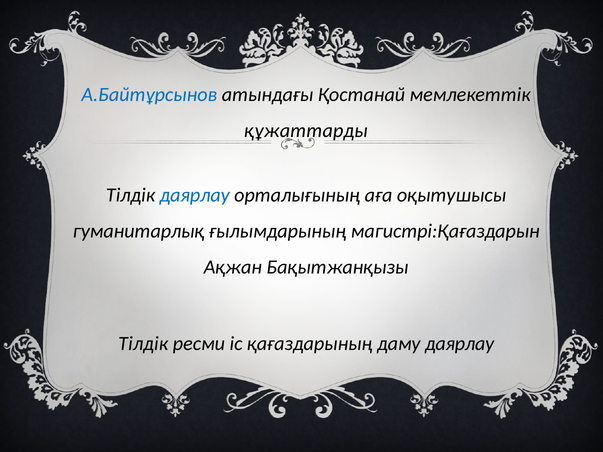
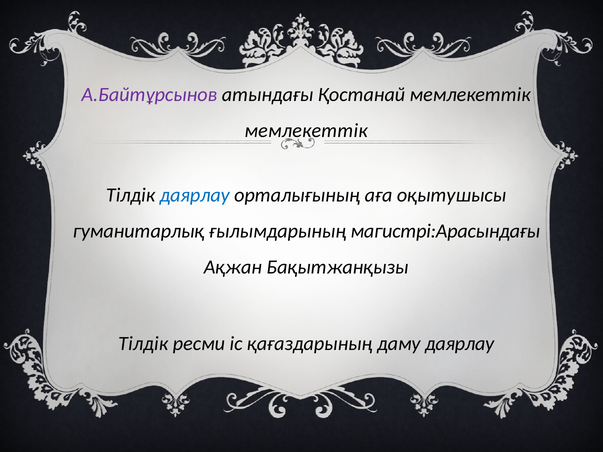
А.Байтұрсынов colour: blue -> purple (149, 94)
құжаттарды: құжаттарды -> мемлекеттік (306, 131)
магистрі:Қағаздарын: магистрі:Қағаздарын -> магистрі:Арасындағы (445, 231)
